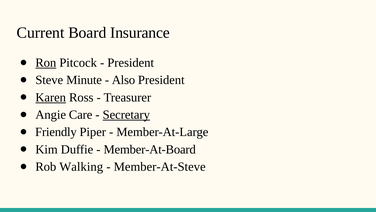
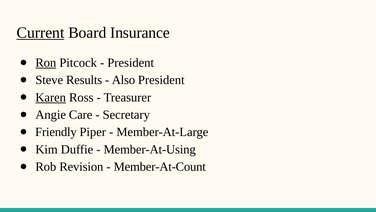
Current underline: none -> present (40, 33)
Minute: Minute -> Results (84, 80)
Secretary underline: present -> none (126, 114)
Member-At-Board: Member-At-Board -> Member-At-Using (150, 149)
Walking: Walking -> Revision (81, 166)
Member-At-Steve: Member-At-Steve -> Member-At-Count (160, 166)
